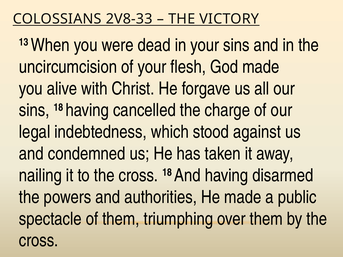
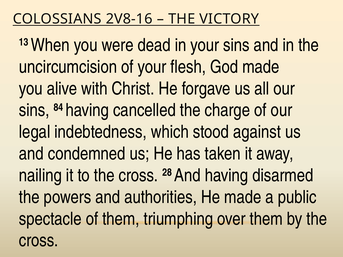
2V8-33: 2V8-33 -> 2V8-16 (129, 19)
sins 18: 18 -> 84 (58, 107)
cross 18: 18 -> 28 (167, 173)
